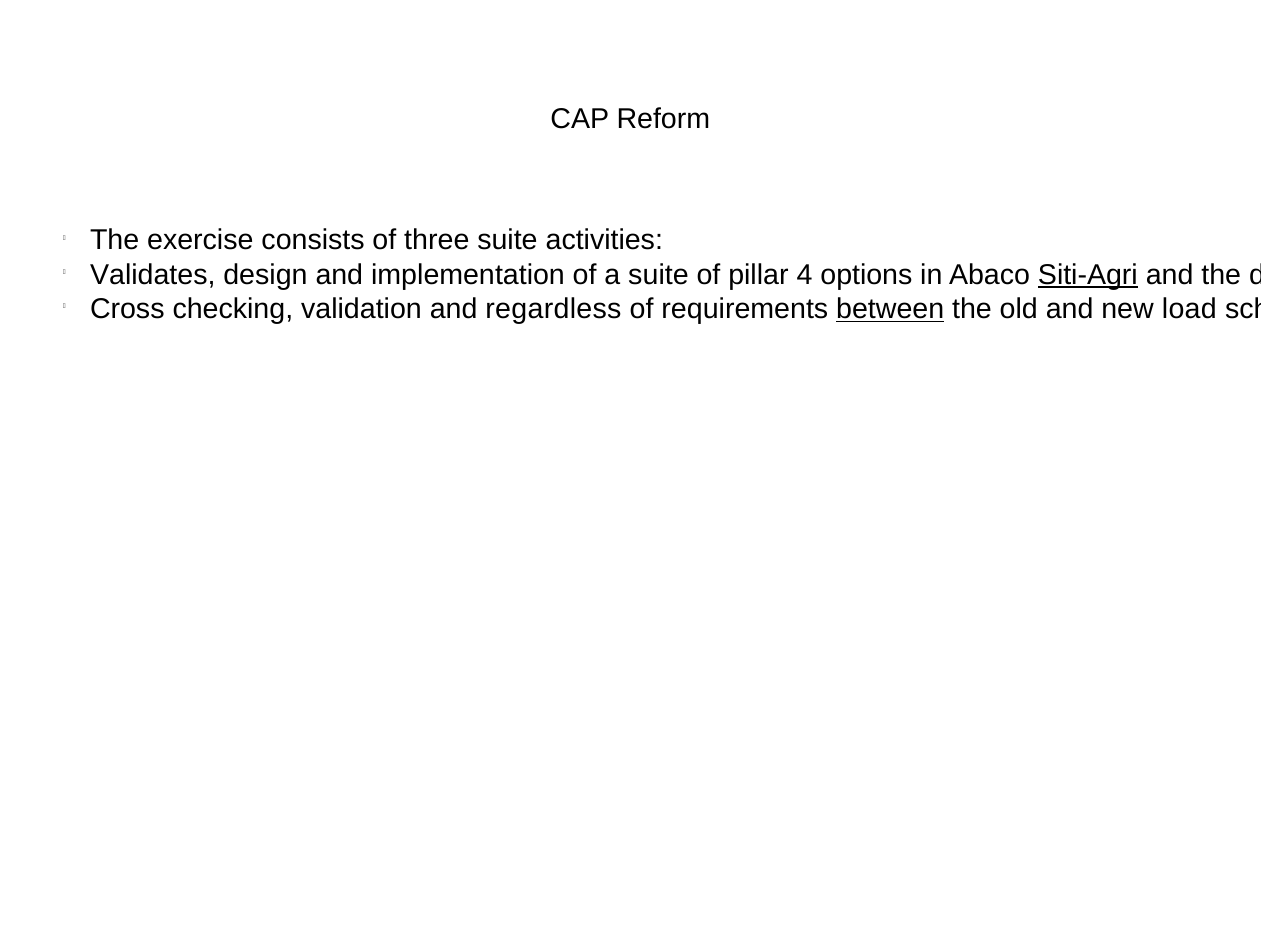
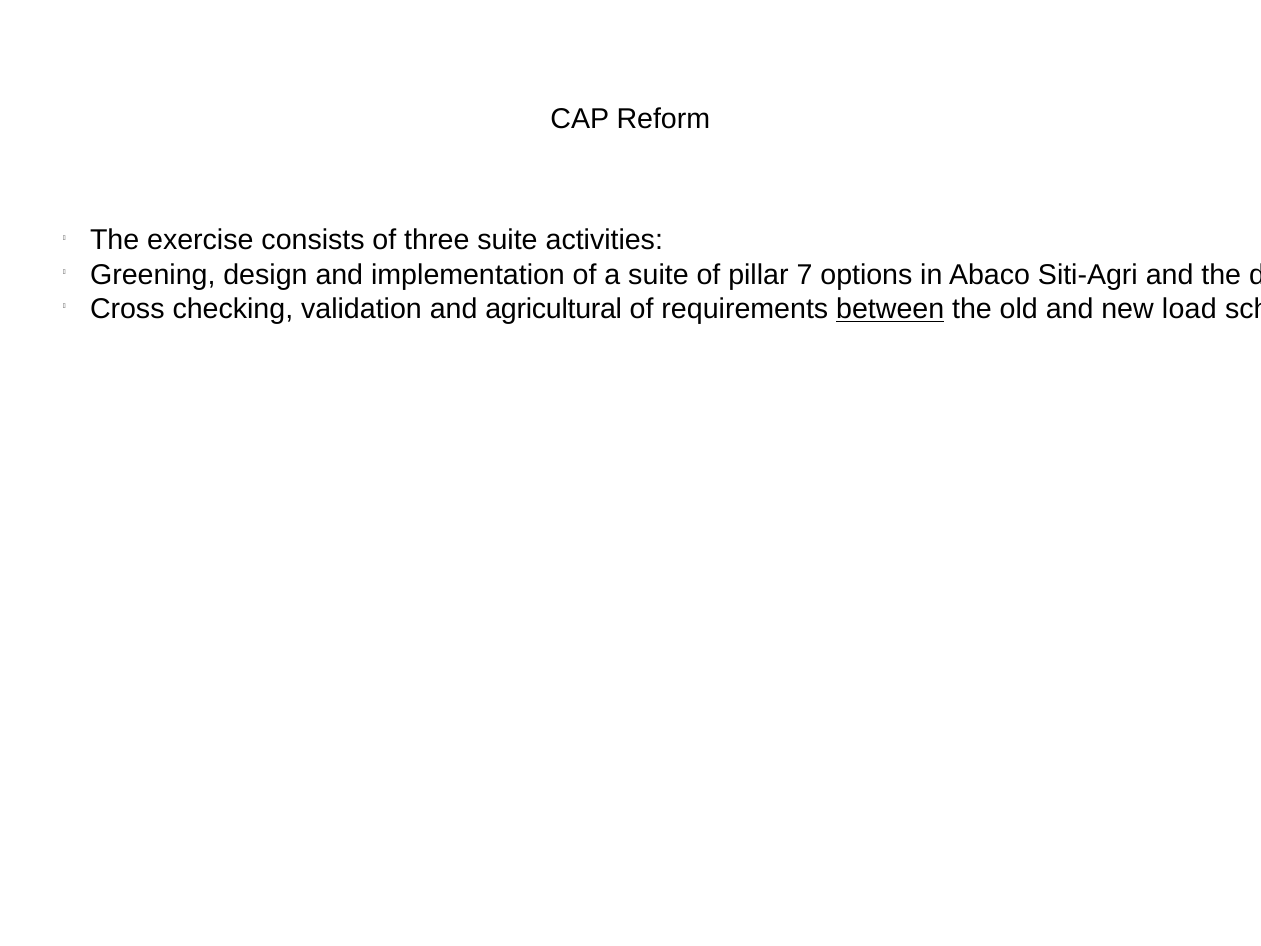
Validates: Validates -> Greening (153, 275)
4: 4 -> 7 (804, 275)
Siti-Agri underline: present -> none (1088, 275)
regardless: regardless -> agricultural (554, 309)
